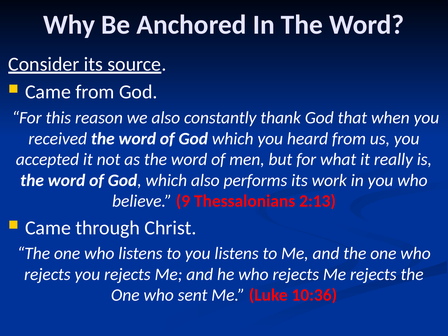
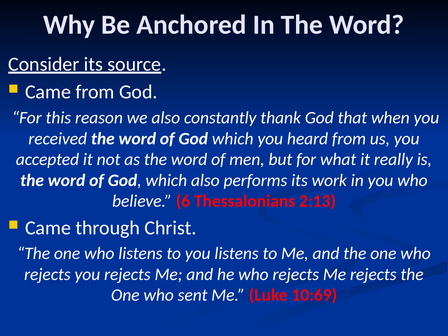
9: 9 -> 6 (183, 201)
10:36: 10:36 -> 10:69 (314, 295)
